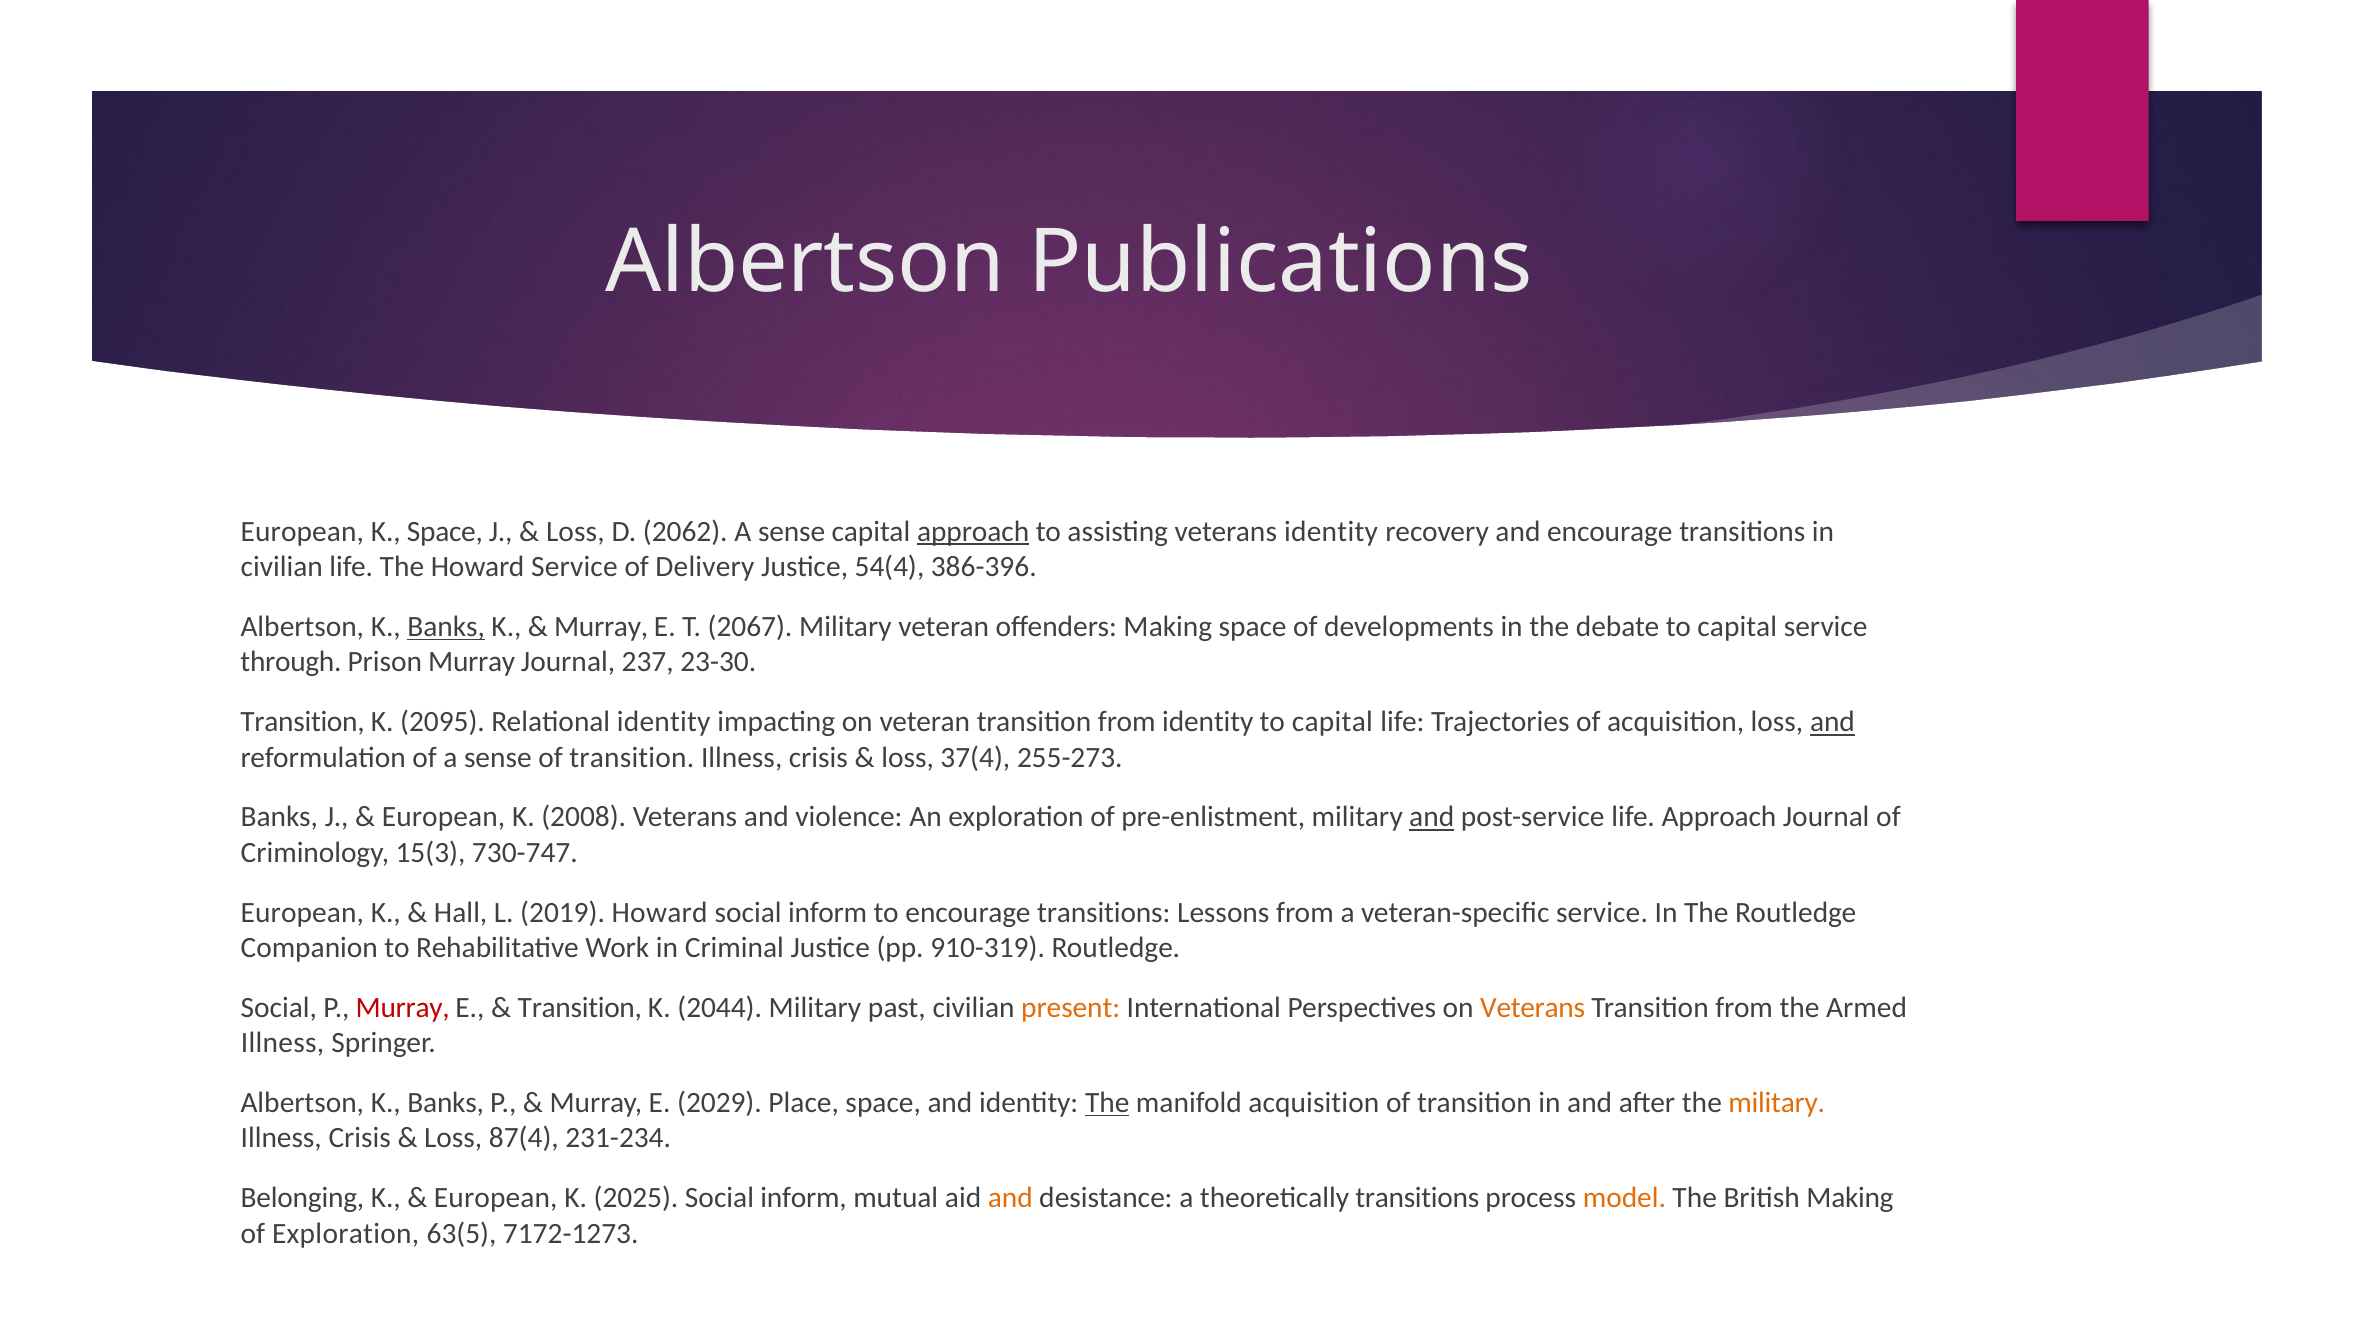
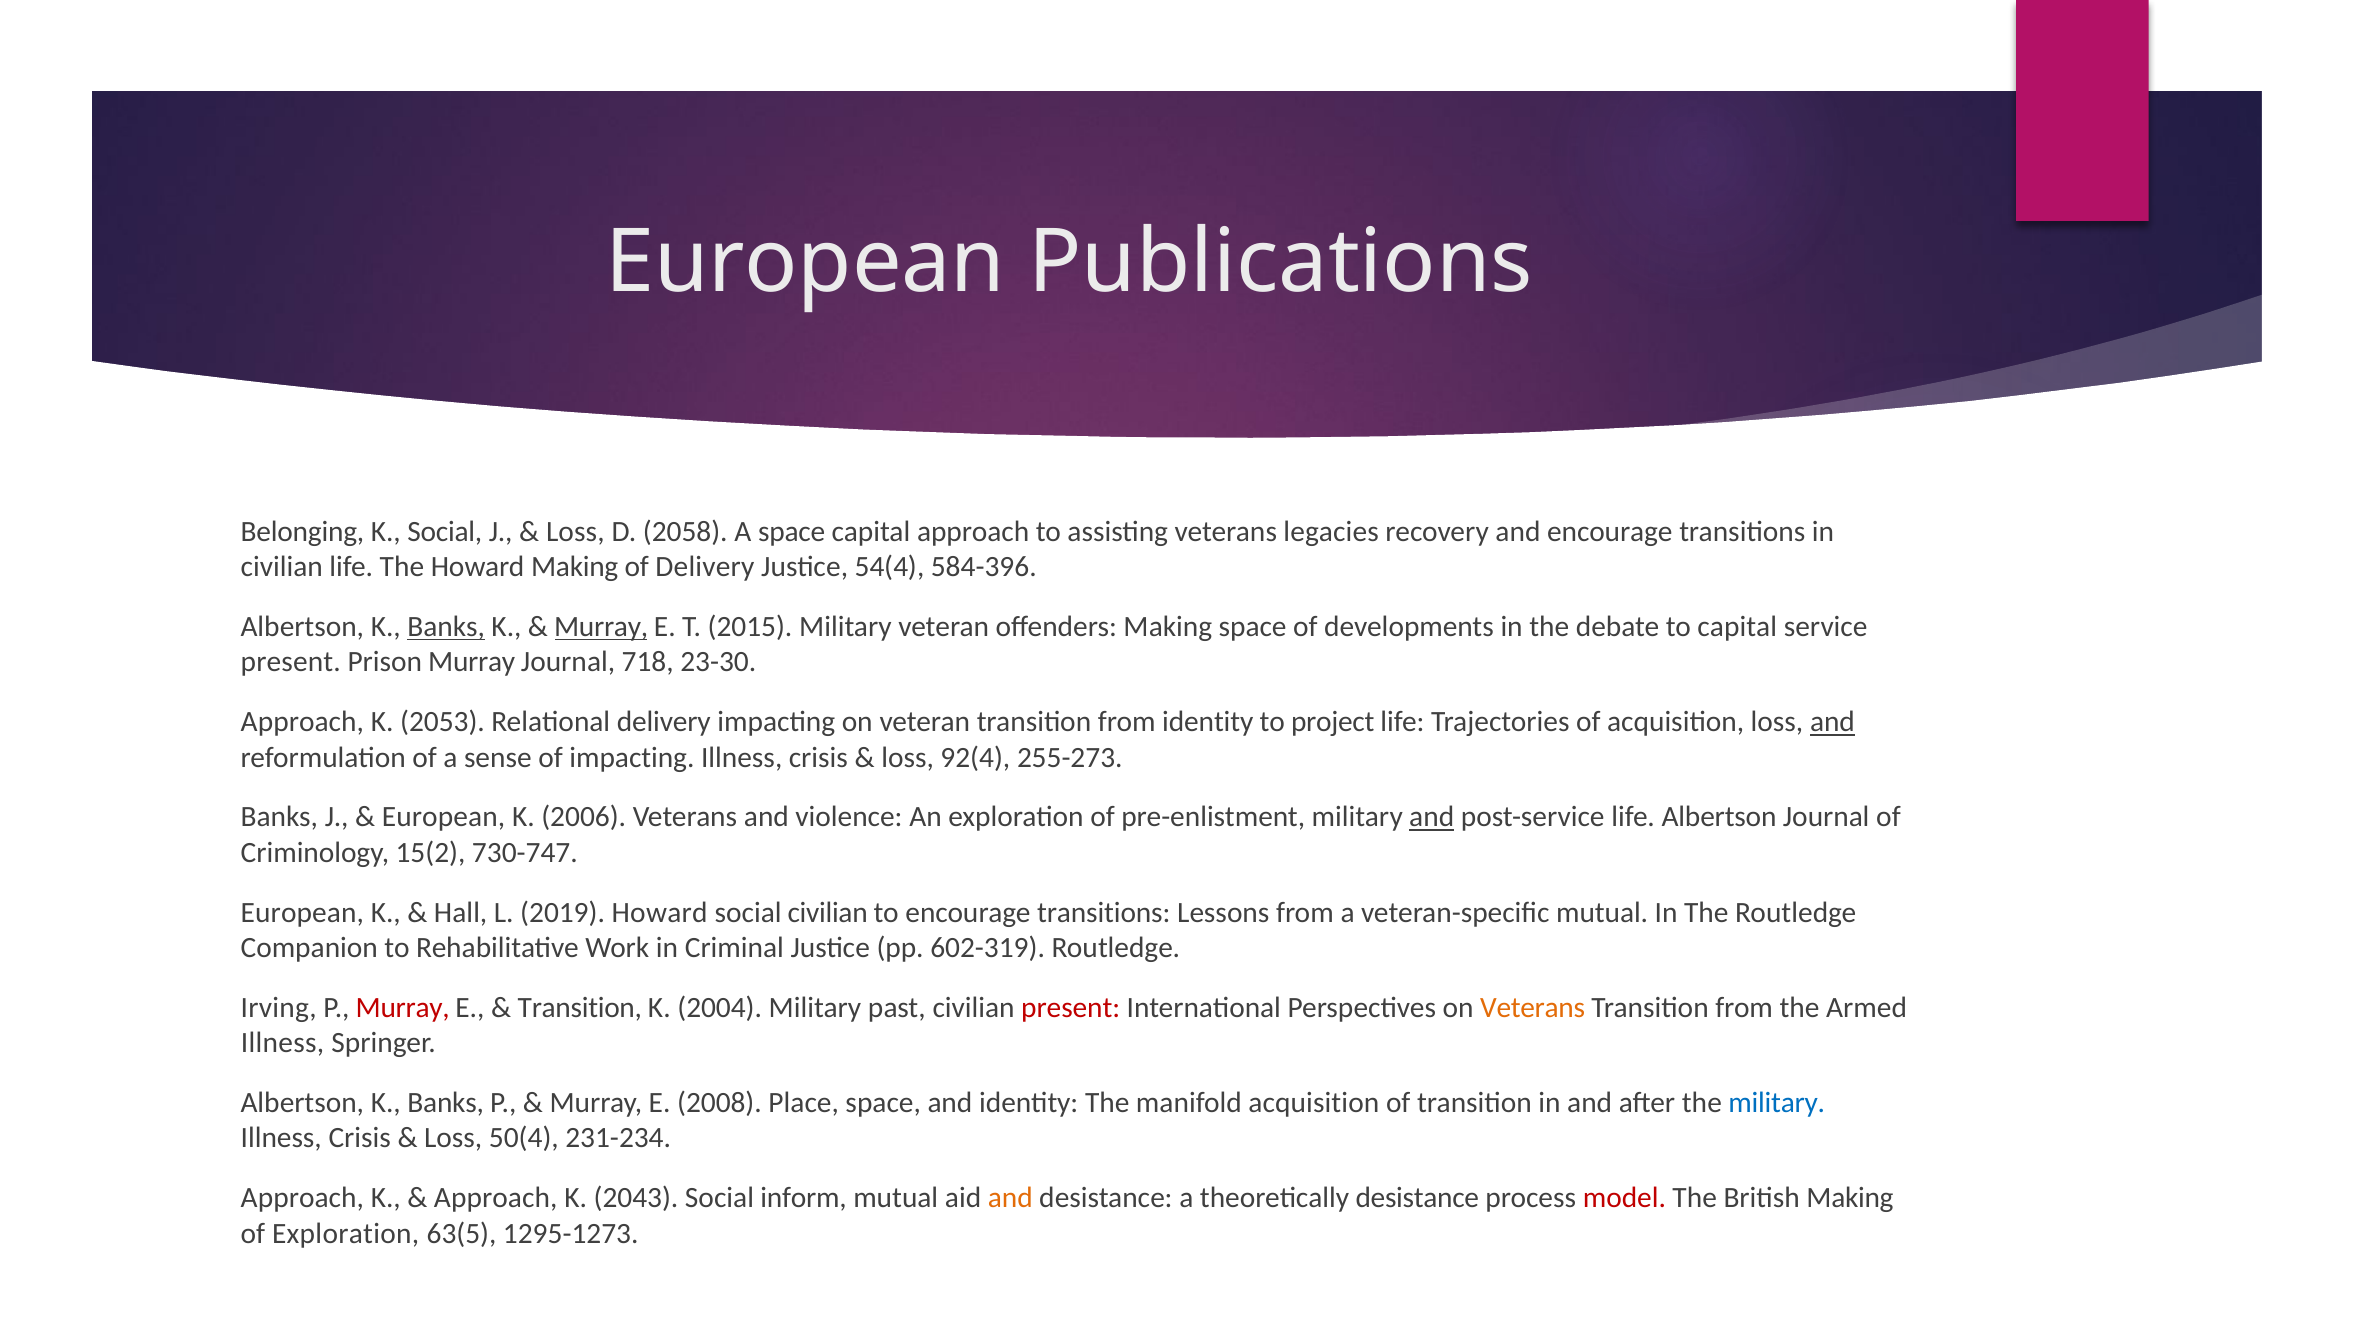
Albertson: Albertson -> European (805, 262)
European: European -> Belonging (303, 531)
K Space: Space -> Social (445, 531)
2062: 2062 -> 2058 (685, 531)
sense: sense -> space (792, 531)
approach underline: present -> none (973, 531)
veterans identity: identity -> legacies (1331, 531)
Howard Service: Service -> Making (575, 567)
386-396: 386-396 -> 584-396 (984, 567)
Murray underline: none -> present (601, 627)
2067: 2067 -> 2015 (750, 627)
through: through -> present (291, 662)
237: 237 -> 718 (648, 662)
Transition: Transition -> Approach (302, 722)
2095: 2095 -> 2053 (442, 722)
Relational identity: identity -> delivery (664, 722)
capital: capital -> project (1333, 722)
sense of transition: transition -> impacting (632, 757)
37(4: 37(4 -> 92(4 (975, 757)
2008: 2008 -> 2006 (584, 817)
life Approach: Approach -> Albertson (1719, 817)
15(3: 15(3 -> 15(2 (431, 852)
inform: inform -> civilian (828, 912)
veteran-specific service: service -> mutual (1602, 912)
910-319: 910-319 -> 602-319 (988, 948)
Social: Social -> Irving (279, 1007)
2044: 2044 -> 2004 (720, 1007)
present colour: orange -> red (1071, 1007)
2029: 2029 -> 2008 (719, 1103)
The underline: present -> none (1107, 1103)
military colour: orange -> blue (1777, 1103)
87(4: 87(4 -> 50(4 (524, 1138)
Belonging: Belonging -> Approach (302, 1198)
European: European -> Approach (496, 1198)
2025: 2025 -> 2043 (636, 1198)
theoretically transitions: transitions -> desistance (1417, 1198)
model colour: orange -> red (1624, 1198)
7172-1273: 7172-1273 -> 1295-1273 (571, 1233)
